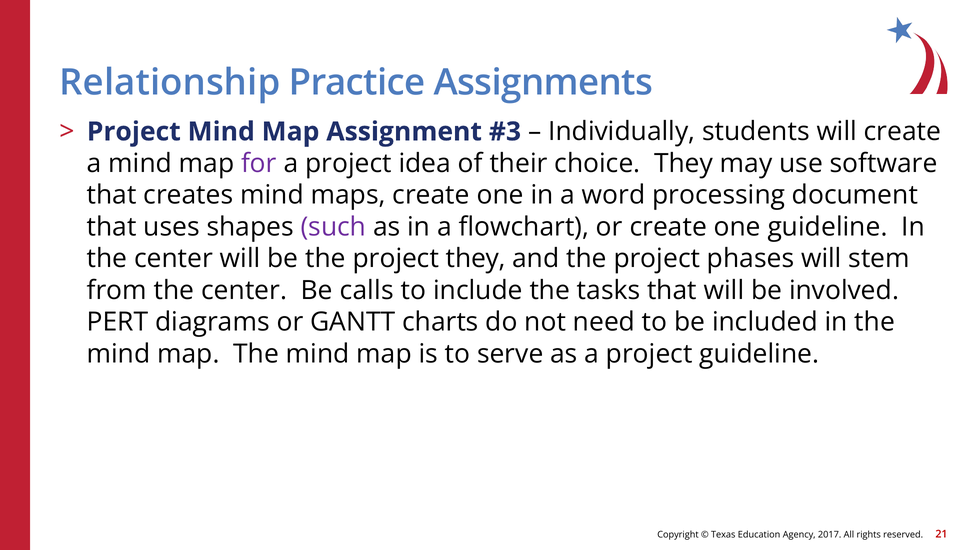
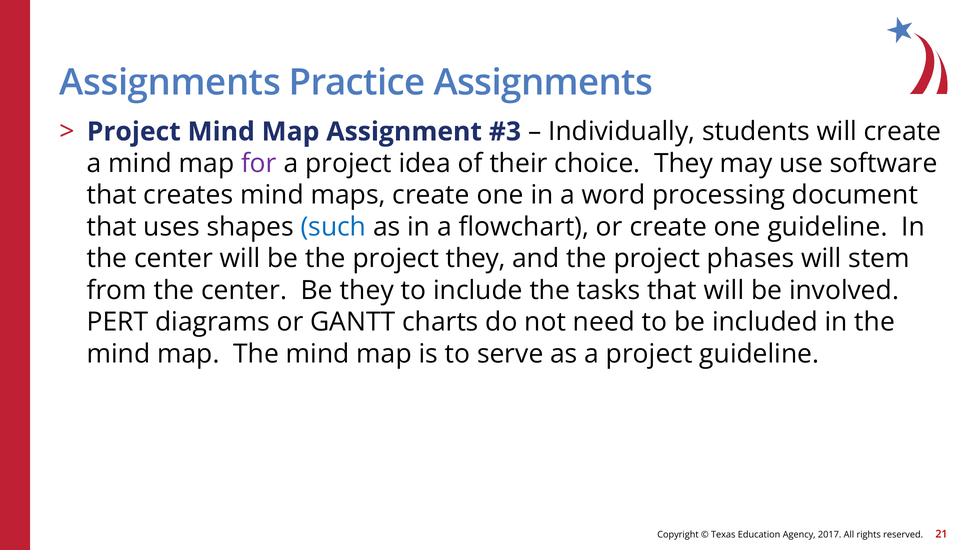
Relationship: Relationship -> Assignments (170, 83)
such colour: purple -> blue (333, 227)
Be calls: calls -> they (367, 290)
